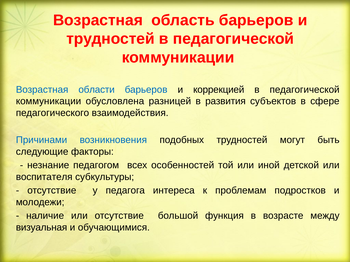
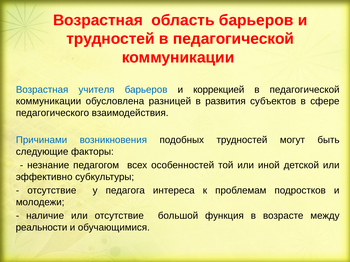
области: области -> учителя (97, 90)
воспитателя: воспитателя -> эффективно (44, 177)
визуальная: визуальная -> реальности (42, 228)
